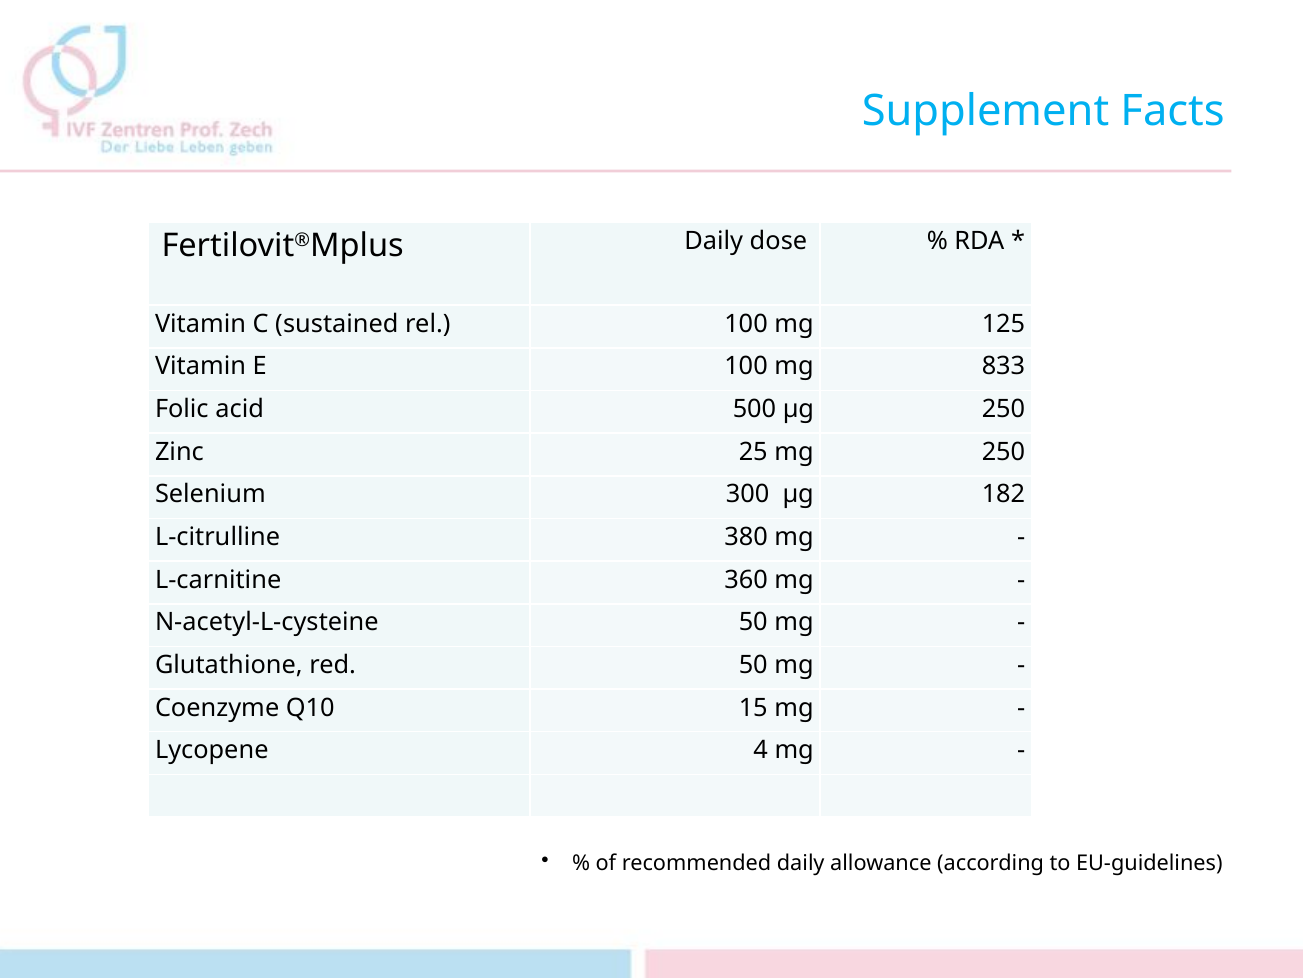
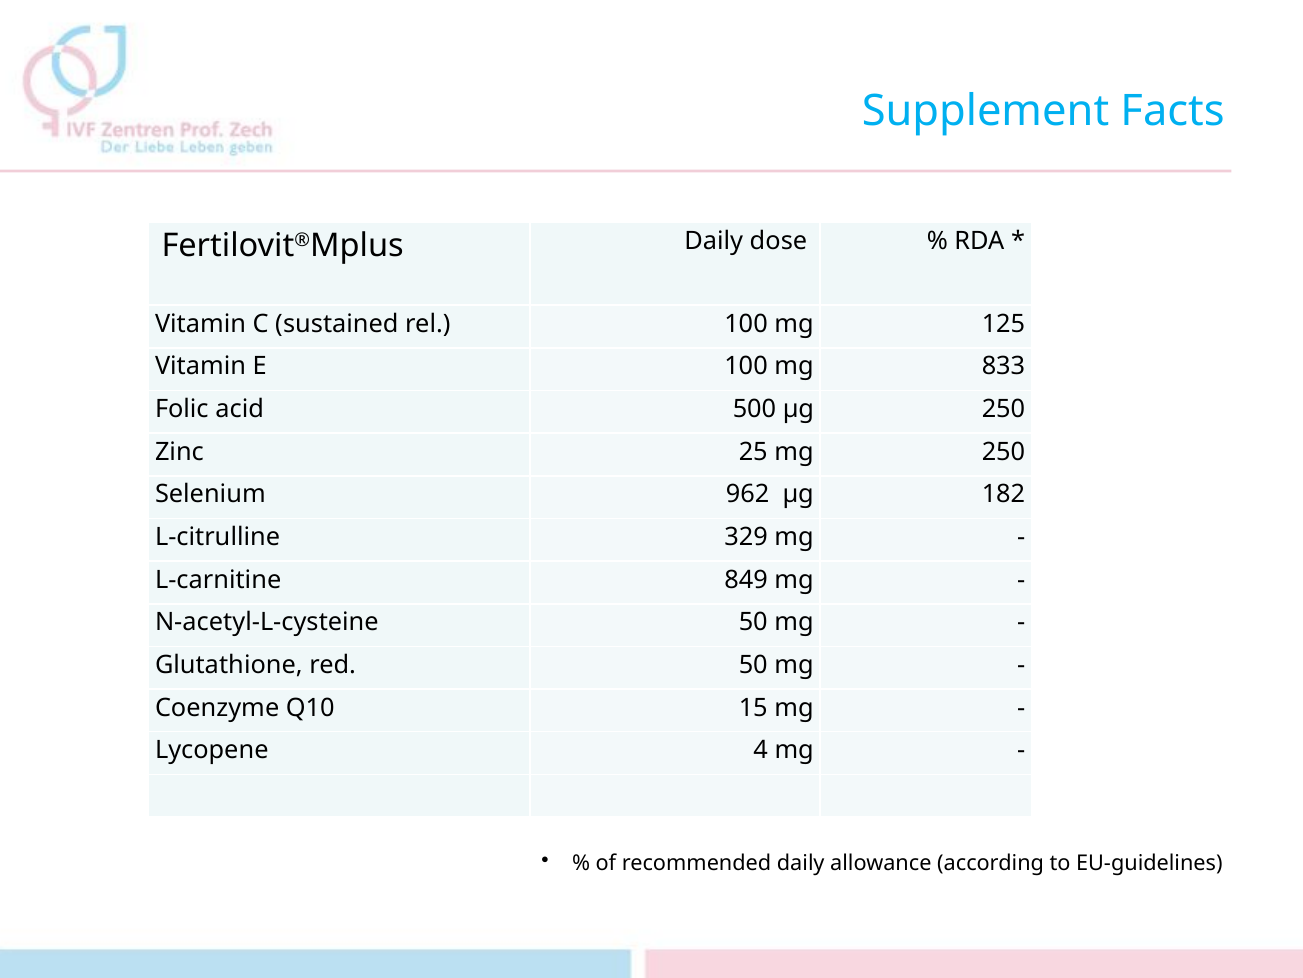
300: 300 -> 962 (748, 494)
380: 380 -> 329 (746, 537)
360: 360 -> 849 (746, 579)
